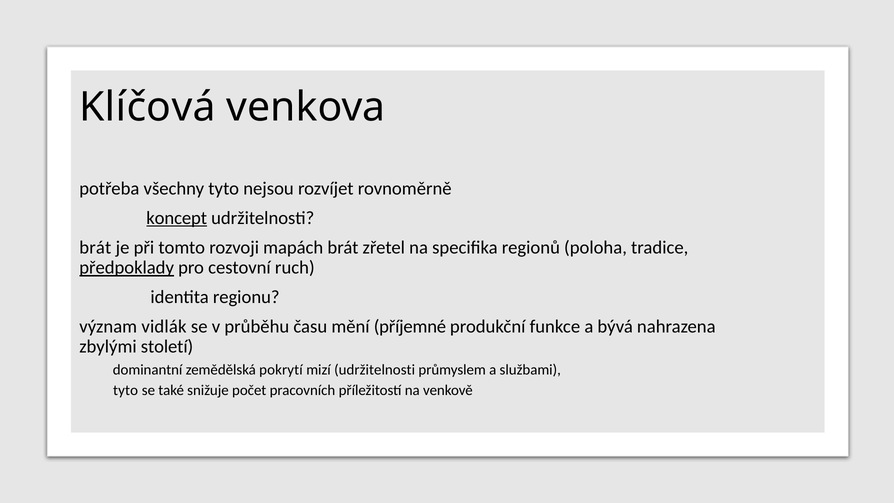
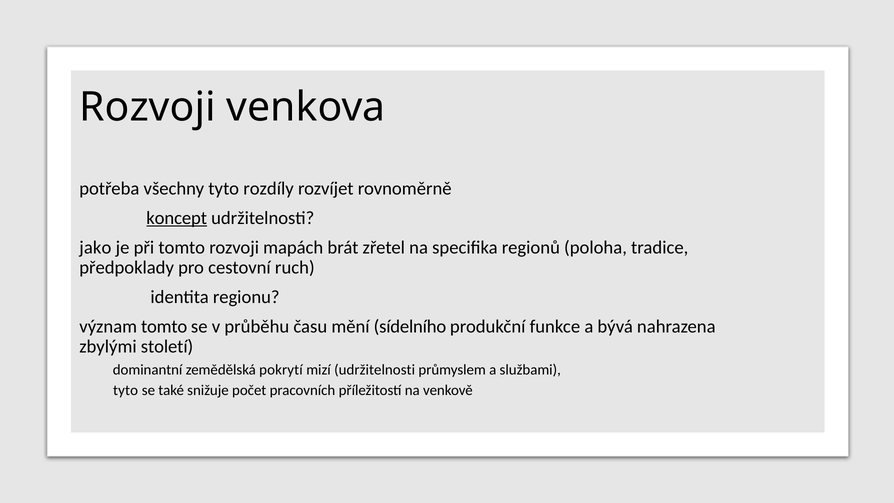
Klíčová: Klíčová -> Rozvoji (148, 107)
nejsou: nejsou -> rozdíly (269, 189)
brát: brát -> jako (95, 248)
předpoklady underline: present -> none (127, 268)
význam vidlák: vidlák -> tomto (164, 327)
příjemné: příjemné -> sídelního (410, 327)
